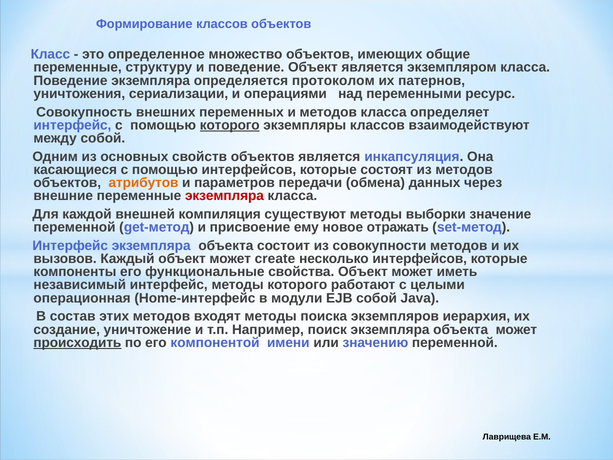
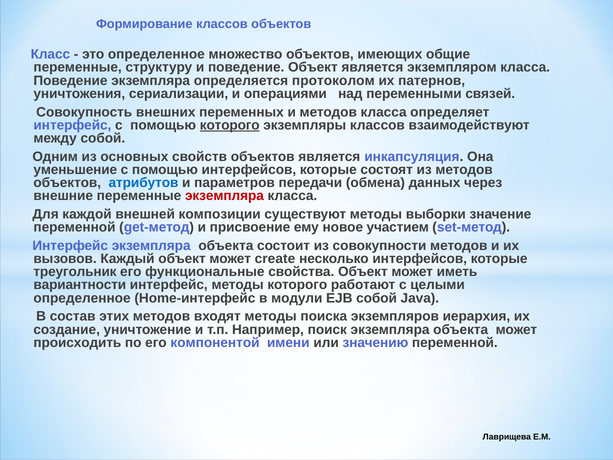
ресурс: ресурс -> связей (490, 94)
касающиеся: касающиеся -> уменьшение (75, 170)
атрибутов colour: orange -> blue (144, 183)
компиляция: компиляция -> композиции (220, 214)
отражать: отражать -> участием (398, 227)
компоненты: компоненты -> треугольник (75, 272)
независимый: независимый -> вариантности (80, 285)
операционная: операционная -> определенное (82, 298)
происходить underline: present -> none (77, 342)
